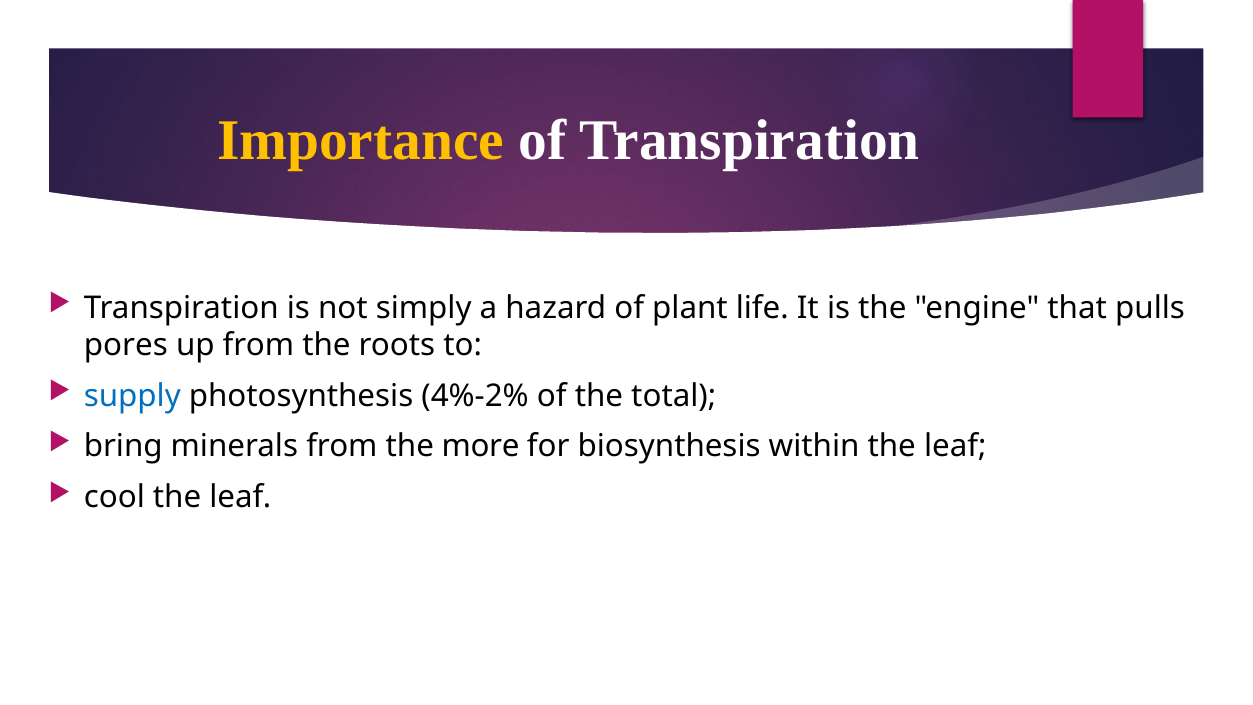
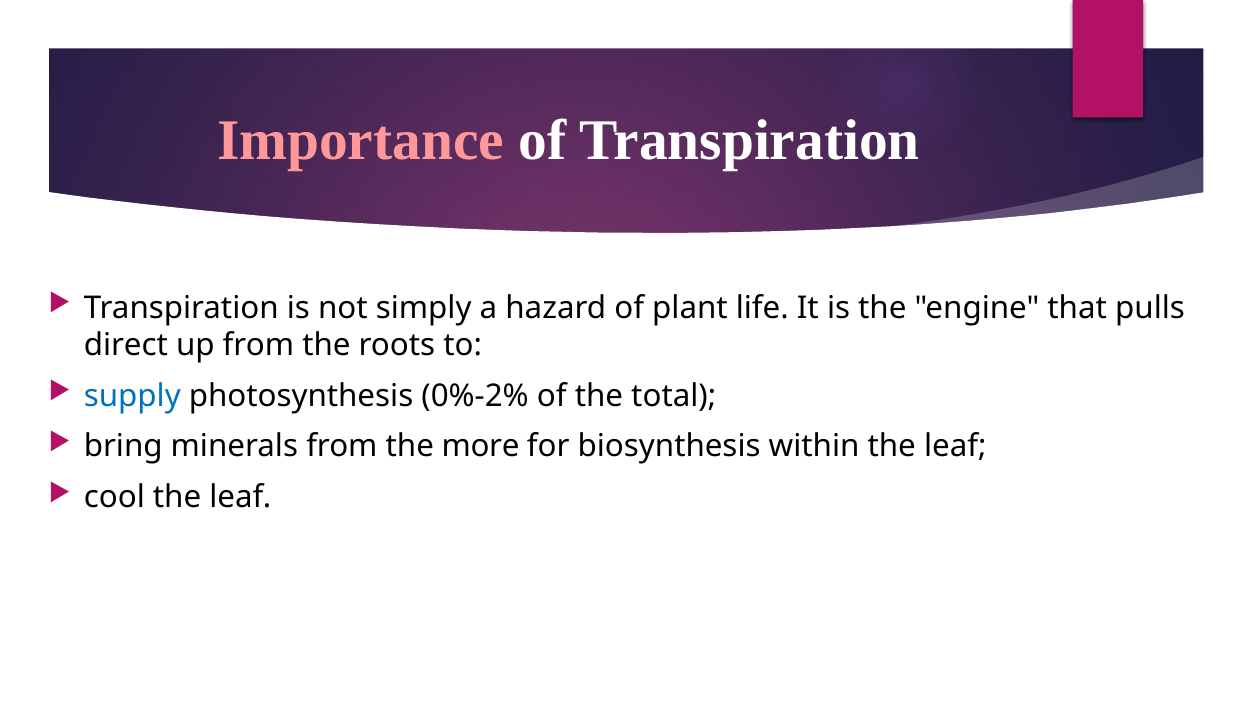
Importance colour: yellow -> pink (361, 140)
pores: pores -> direct (126, 345)
4%-2%: 4%-2% -> 0%-2% (475, 396)
